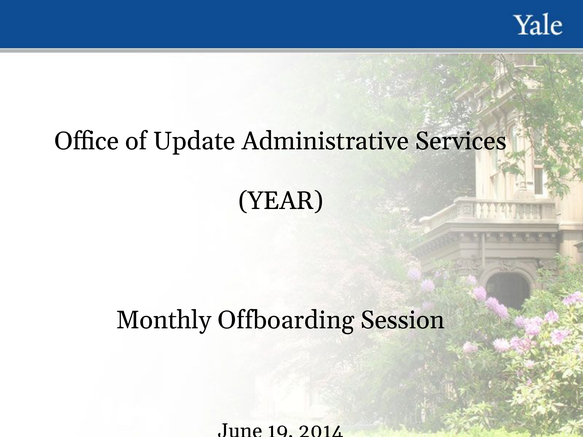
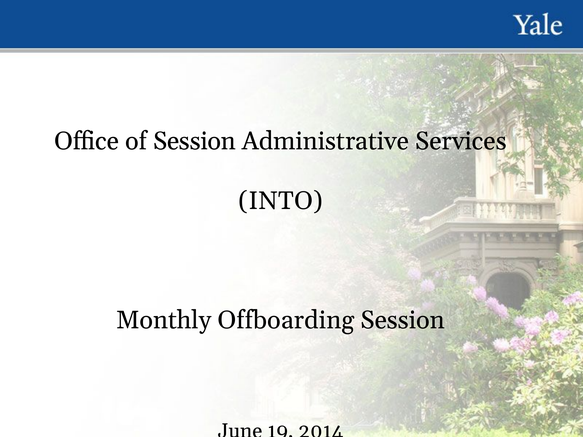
of Update: Update -> Session (194, 141)
YEAR: YEAR -> INTO (281, 201)
